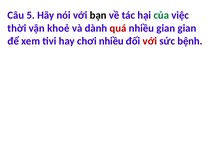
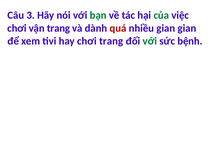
5: 5 -> 3 (31, 15)
bạn colour: black -> green (98, 15)
thời: thời -> chơi (17, 28)
vận khoẻ: khoẻ -> trang (58, 28)
chơi nhiều: nhiều -> trang (111, 41)
với colour: red -> green (150, 41)
